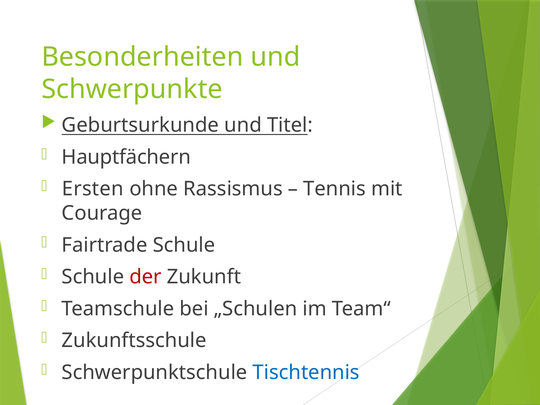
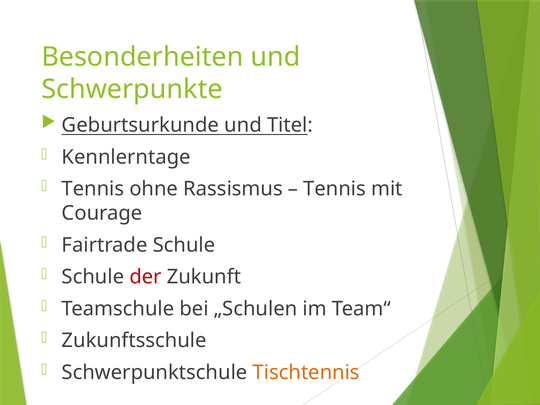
Hauptfächern: Hauptfächern -> Kennlerntage (126, 157)
Ersten: Ersten -> Tennis (93, 189)
Tischtennis colour: blue -> orange (306, 372)
